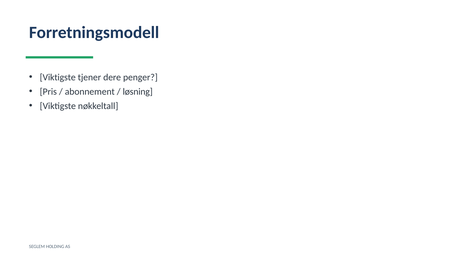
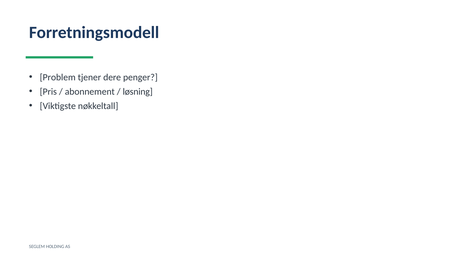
Viktigste: Viktigste -> Problem (58, 77)
